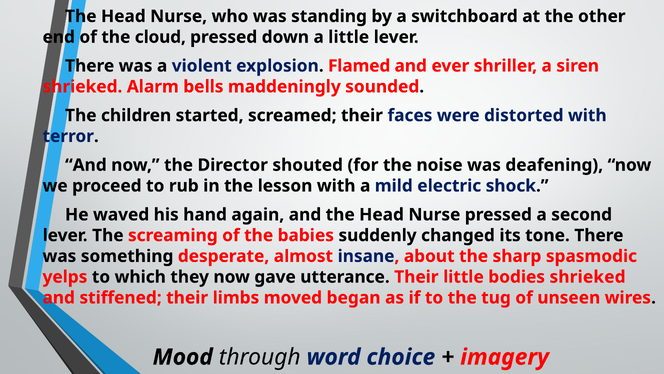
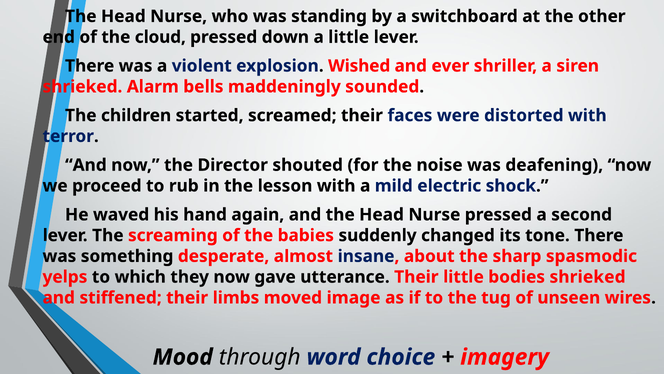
Flamed: Flamed -> Wished (359, 66)
began: began -> image (354, 297)
